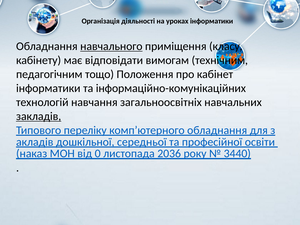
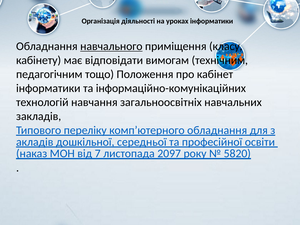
закладів underline: present -> none (39, 116)
0: 0 -> 7 (98, 154)
2036: 2036 -> 2097 (169, 154)
3440: 3440 -> 5820 (237, 154)
